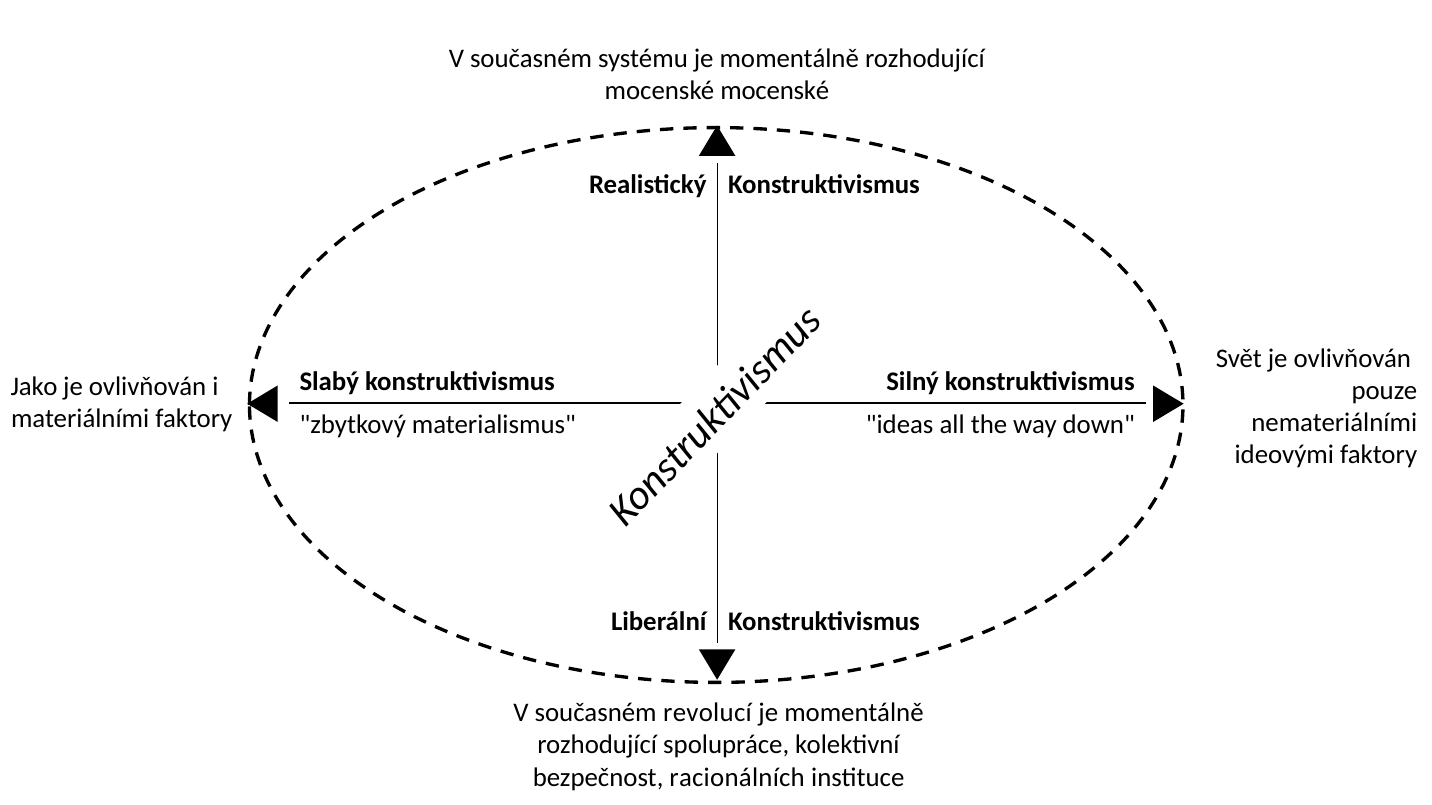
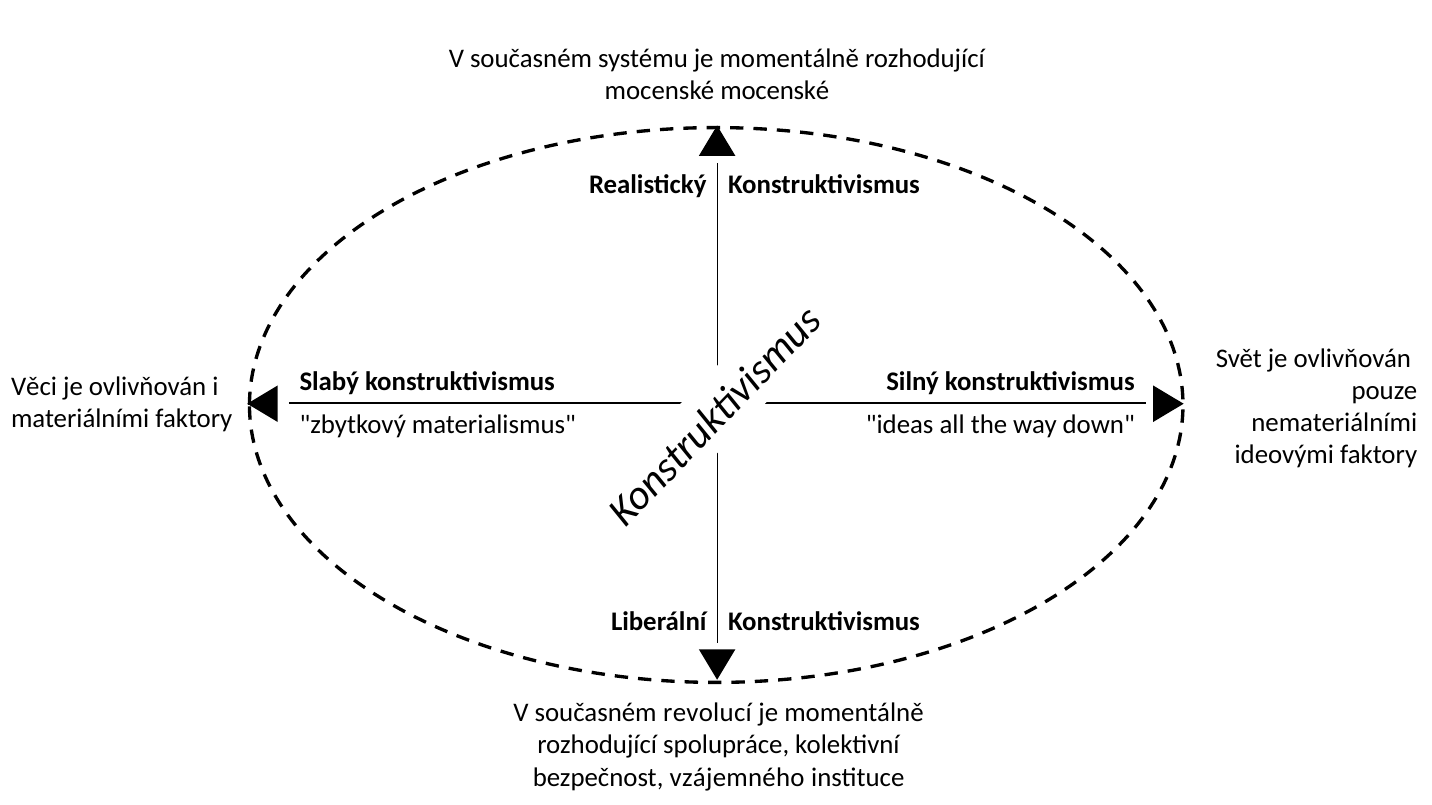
Jako: Jako -> Věci (34, 387)
racionálních: racionálních -> vzájemného (737, 778)
